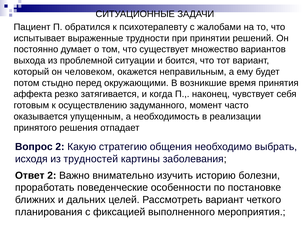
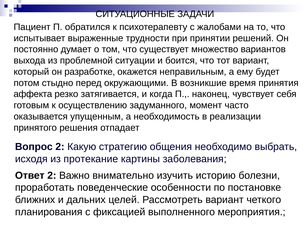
человеком: человеком -> разработке (90, 72)
трудностей: трудностей -> протекание (91, 159)
